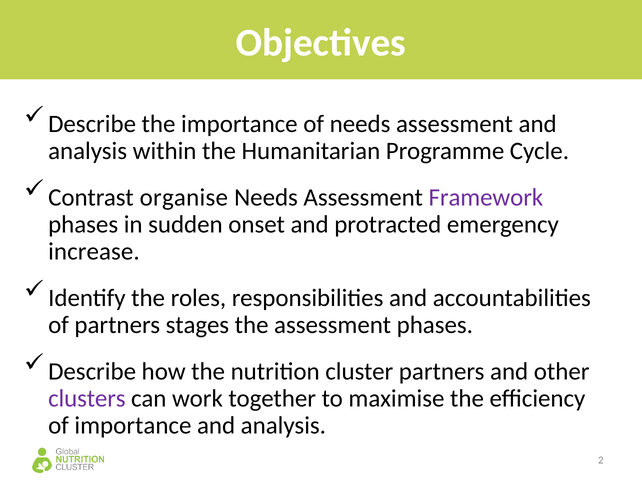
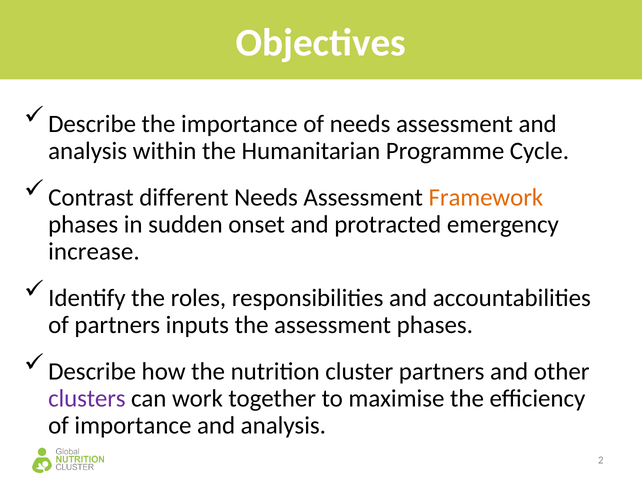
organise: organise -> different (184, 197)
Framework colour: purple -> orange (486, 197)
stages: stages -> inputs (197, 325)
